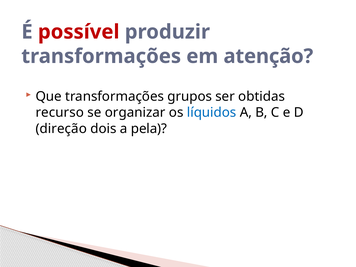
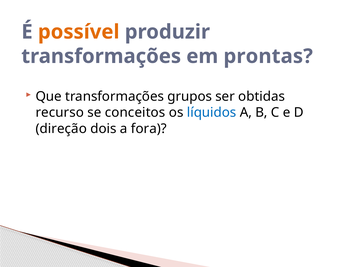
possível colour: red -> orange (79, 32)
atenção: atenção -> prontas (268, 56)
organizar: organizar -> conceitos (135, 113)
pela: pela -> fora (149, 129)
